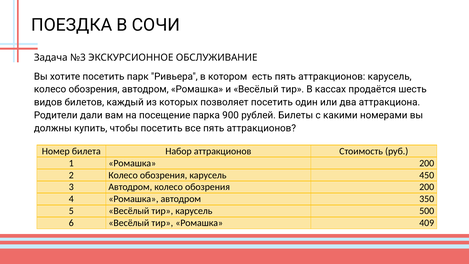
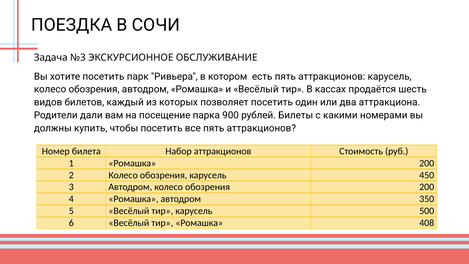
409: 409 -> 408 (427, 223)
